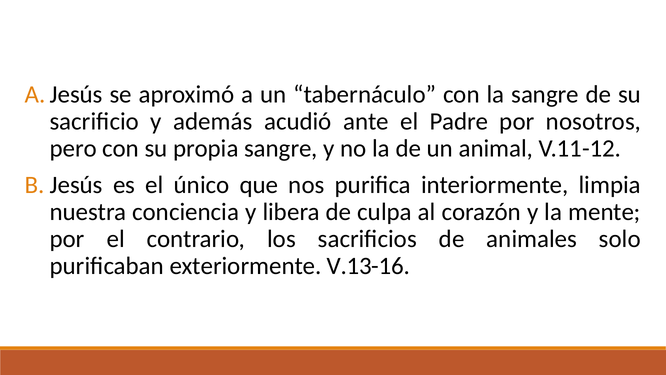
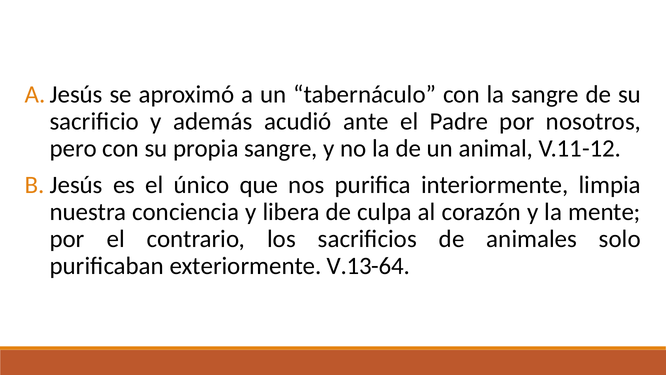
V.13-16: V.13-16 -> V.13-64 (368, 266)
